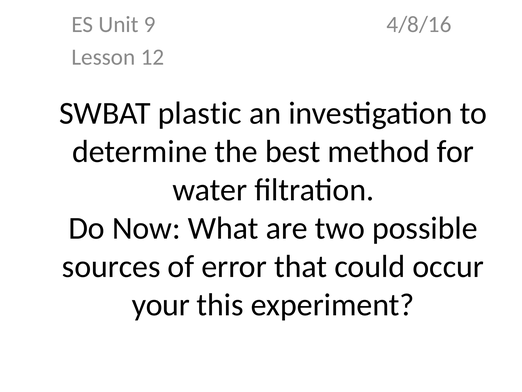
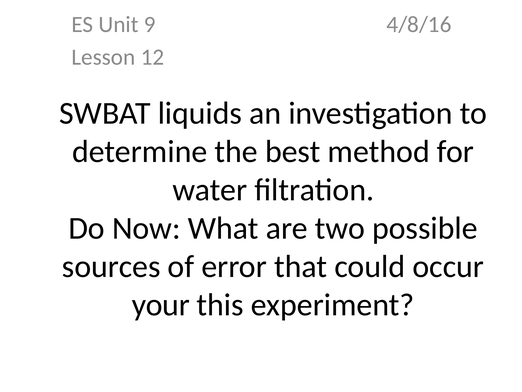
plastic: plastic -> liquids (200, 113)
